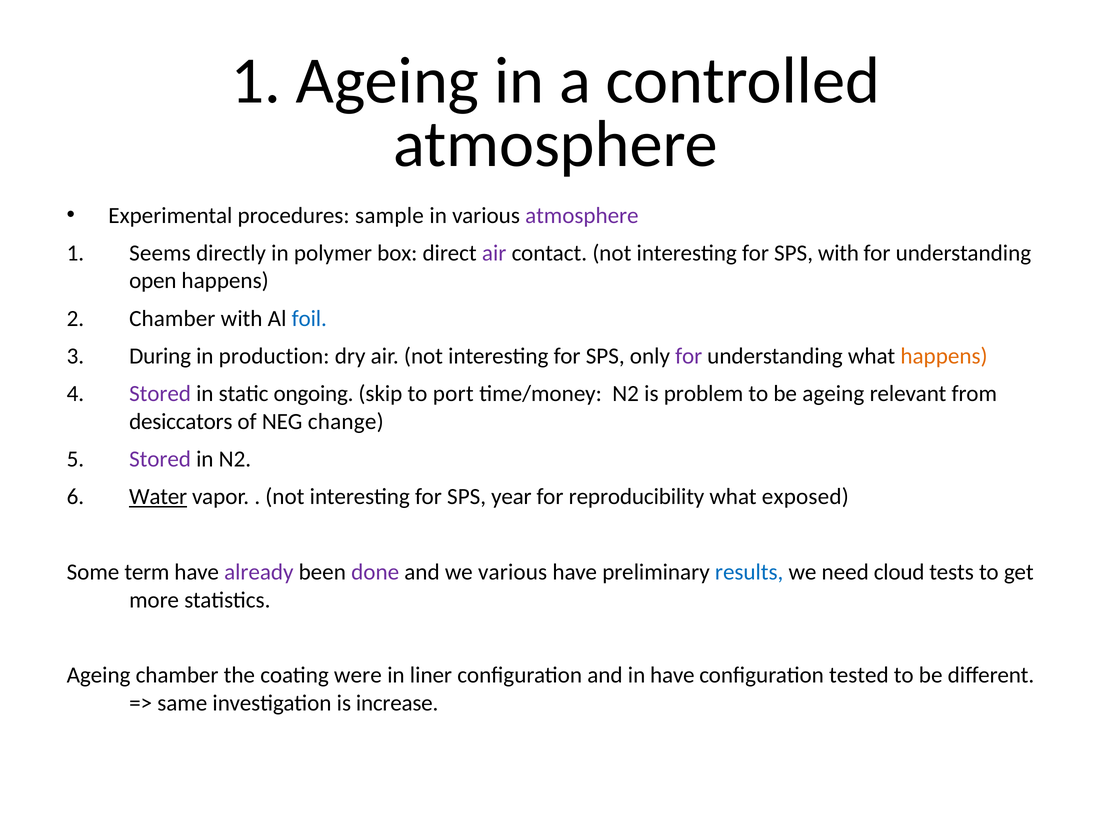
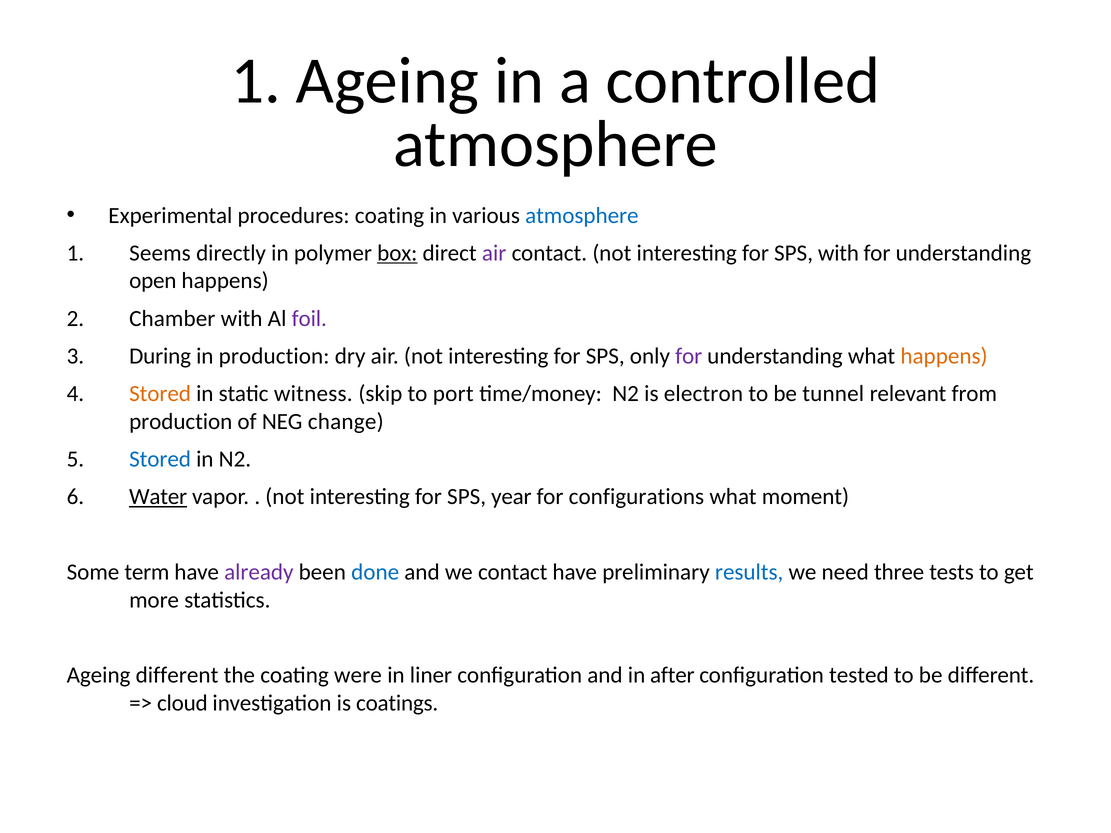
procedures sample: sample -> coating (390, 215)
atmosphere colour: purple -> blue (582, 215)
box underline: none -> present (397, 253)
foil colour: blue -> purple (309, 319)
Stored colour: purple -> orange (160, 394)
ongoing: ongoing -> witness (313, 394)
problem: problem -> electron (703, 394)
be ageing: ageing -> tunnel (833, 394)
desiccators: desiccators -> production (181, 422)
Stored colour: purple -> blue (160, 459)
reproducibility: reproducibility -> configurations (636, 497)
exposed: exposed -> moment (805, 497)
done colour: purple -> blue (375, 572)
we various: various -> contact (513, 572)
cloud: cloud -> three (899, 572)
Ageing chamber: chamber -> different (177, 675)
in have: have -> after (672, 675)
same: same -> cloud (182, 703)
increase: increase -> coatings (397, 703)
